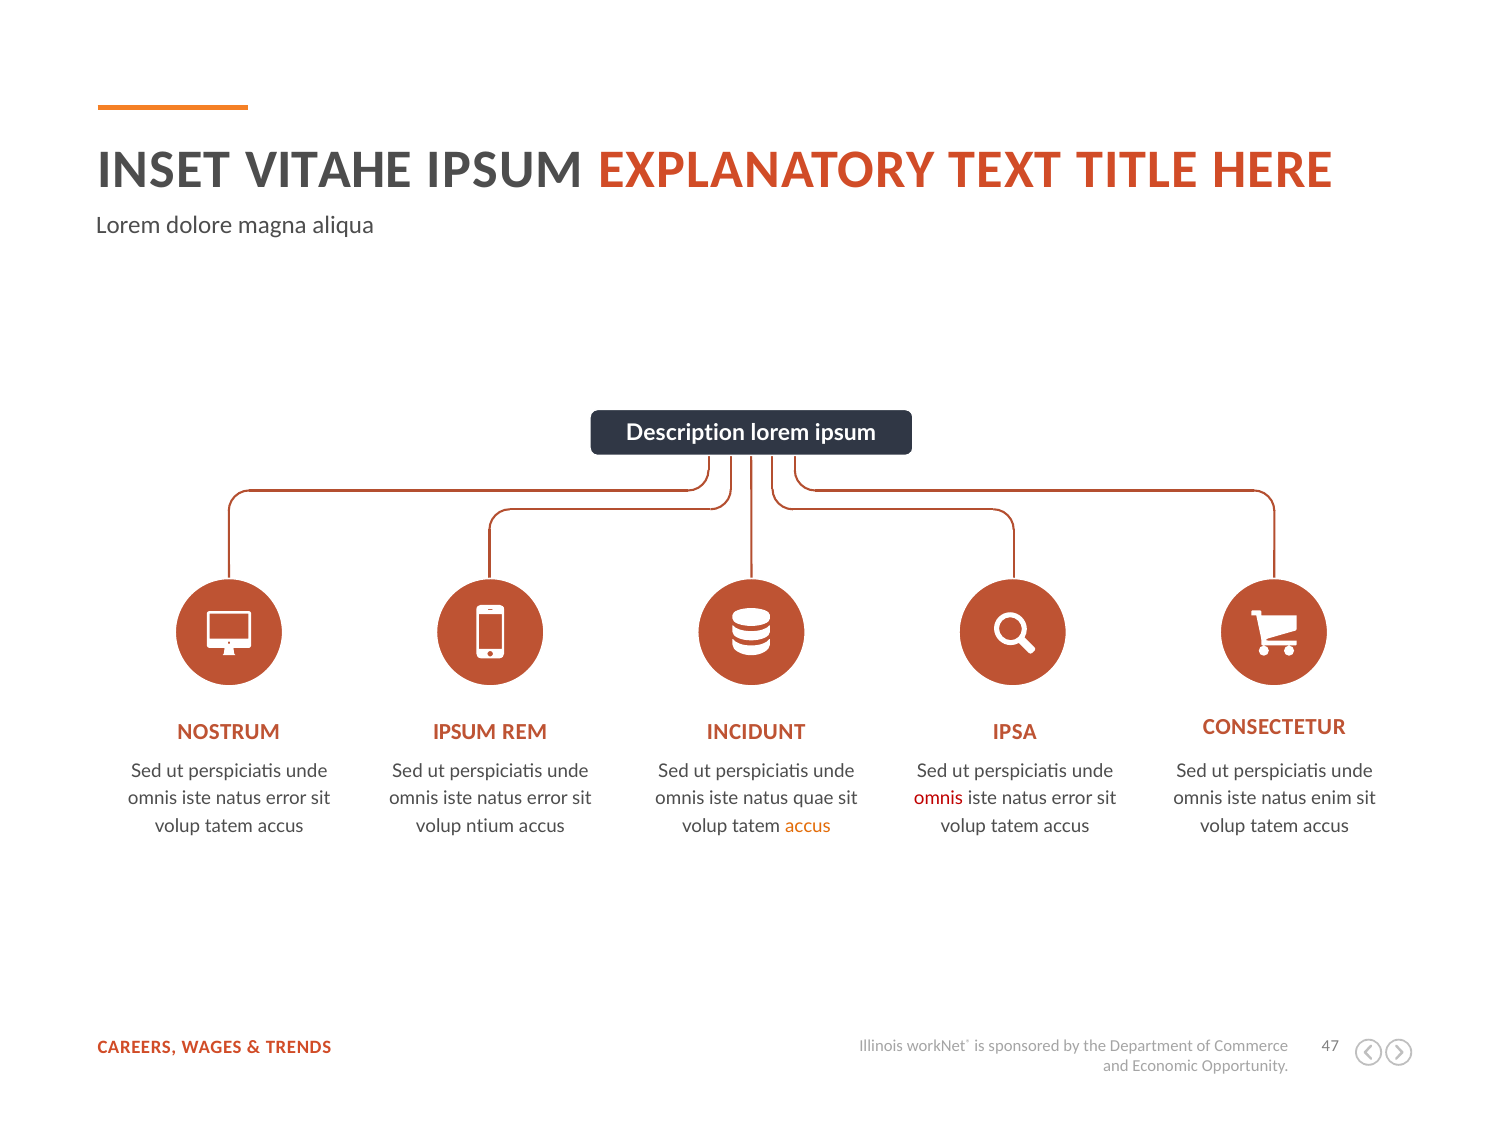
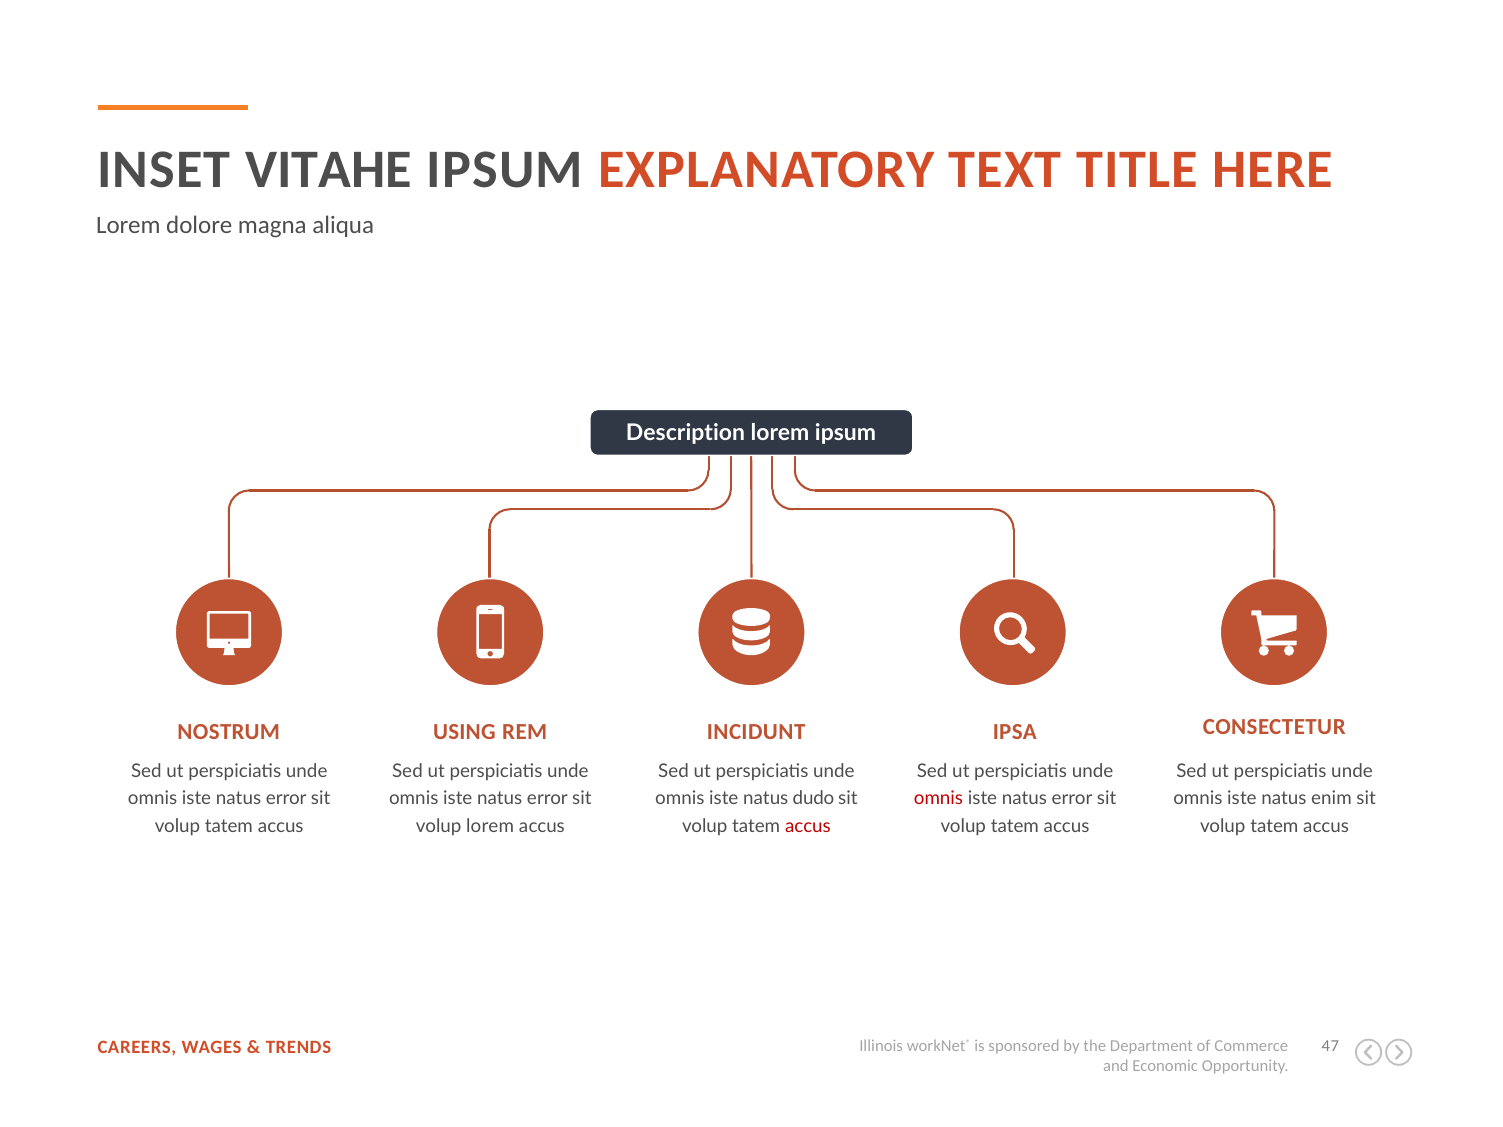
IPSUM: IPSUM -> USING (464, 732)
quae: quae -> dudo (813, 799)
volup ntium: ntium -> lorem (490, 826)
accus colour: orange -> red (808, 826)
